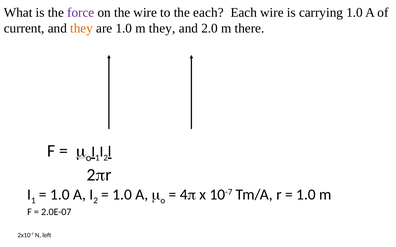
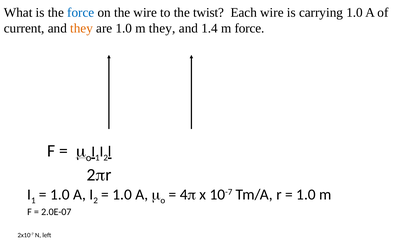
force colour: purple -> blue (81, 12)
the each: each -> twist (209, 12)
2.0: 2.0 -> 1.4 (210, 28)
m there: there -> force (250, 28)
